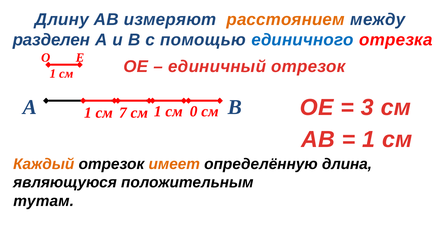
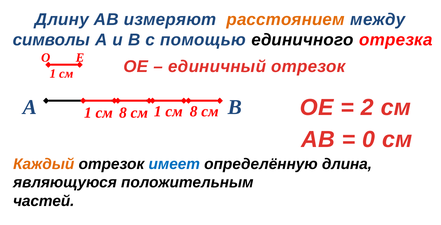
разделен: разделен -> символы (51, 40)
единичного colour: blue -> black (303, 40)
3: 3 -> 2 (367, 107)
7: 7 -> 8 (123, 112)
0: 0 -> 8 (194, 111)
1: 1 -> 0 (369, 139)
имеет colour: orange -> blue (174, 164)
тутам: тутам -> частей (44, 201)
